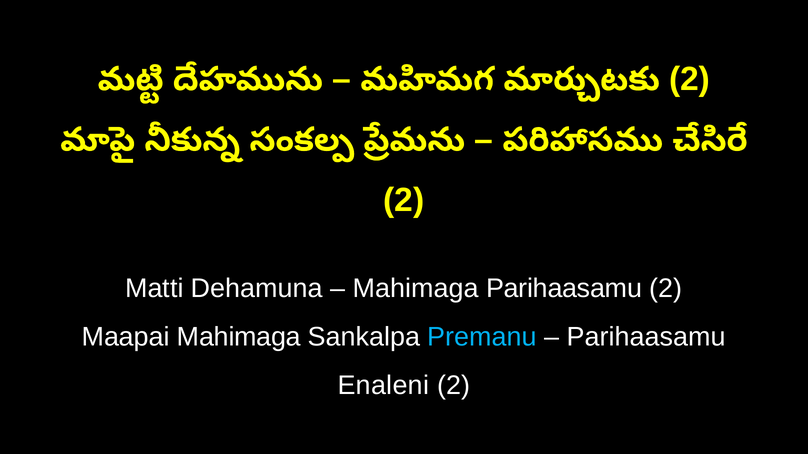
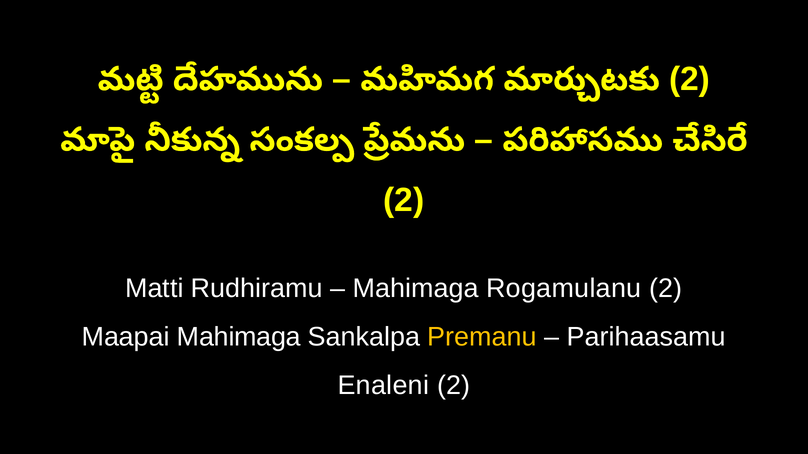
Dehamuna: Dehamuna -> Rudhiramu (257, 289)
Mahimaga Parihaasamu: Parihaasamu -> Rogamulanu (564, 289)
Premanu colour: light blue -> yellow (482, 337)
